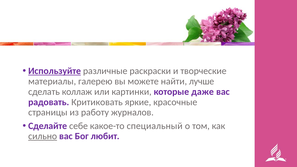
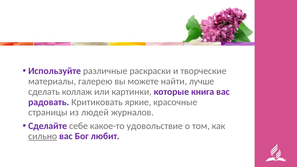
Используйте underline: present -> none (55, 71)
даже: даже -> книга (203, 92)
работу: работу -> людей (95, 112)
специальный: специальный -> удовольствие (155, 126)
